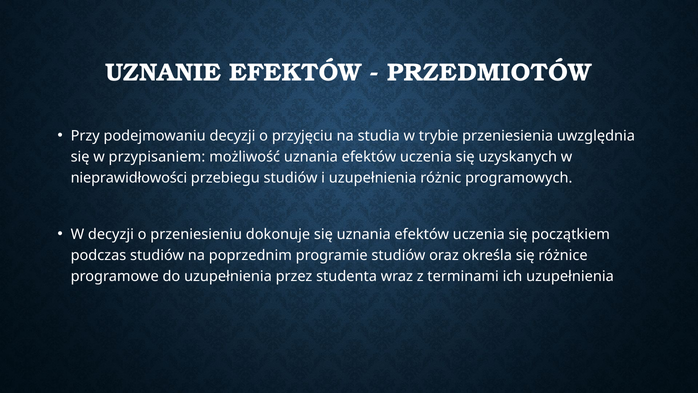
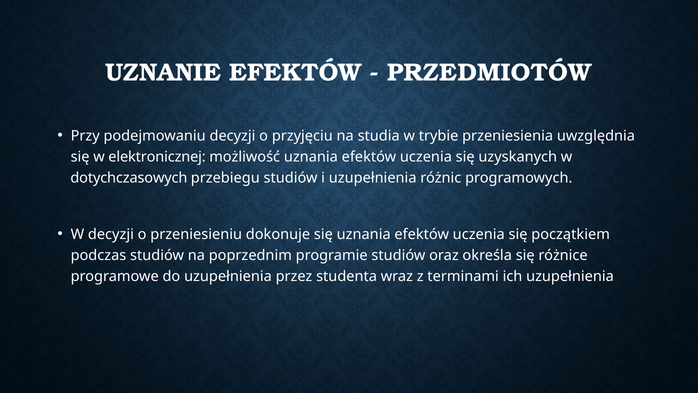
przypisaniem: przypisaniem -> elektronicznej (157, 157)
nieprawidłowości: nieprawidłowości -> dotychczasowych (129, 178)
